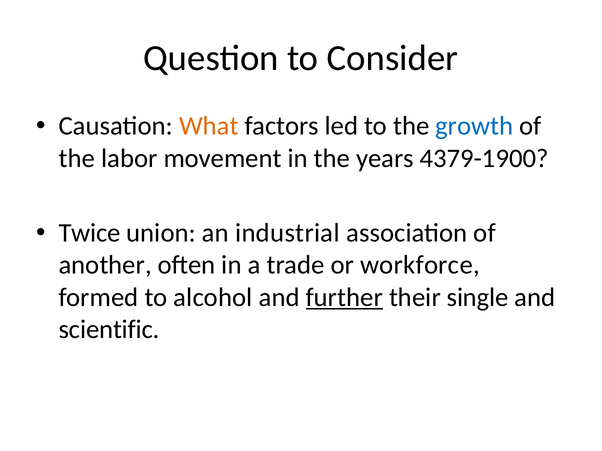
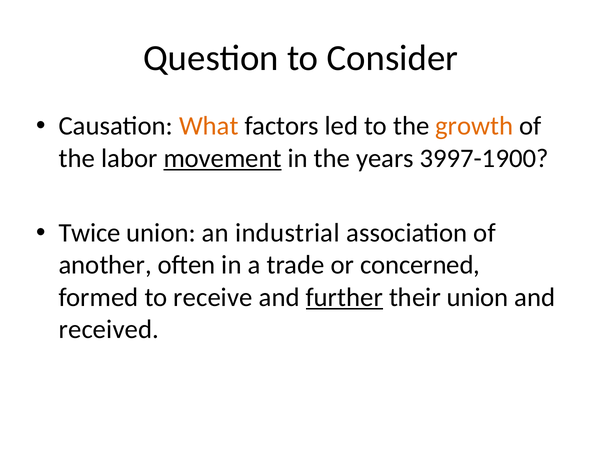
growth colour: blue -> orange (474, 126)
movement underline: none -> present (223, 158)
4379-1900: 4379-1900 -> 3997-1900 (484, 158)
workforce: workforce -> concerned (420, 265)
alcohol: alcohol -> receive (213, 298)
their single: single -> union (478, 298)
scientific: scientific -> received (109, 330)
